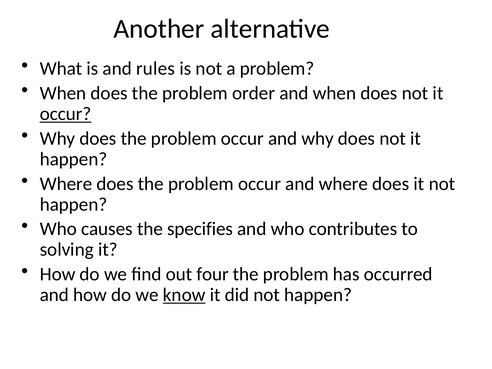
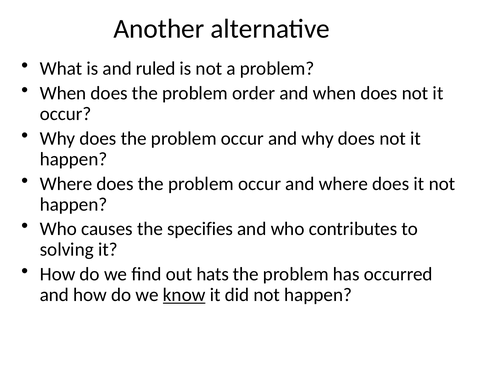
rules: rules -> ruled (156, 69)
occur underline: present -> none (66, 114)
four: four -> hats (213, 274)
